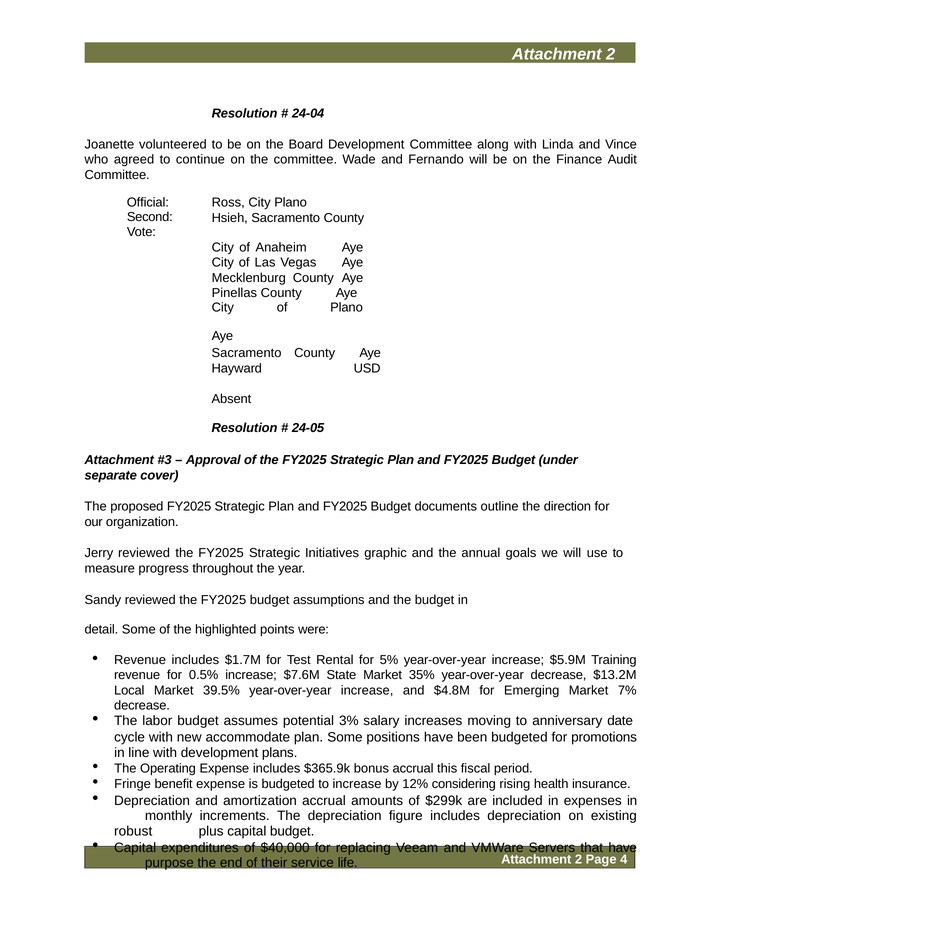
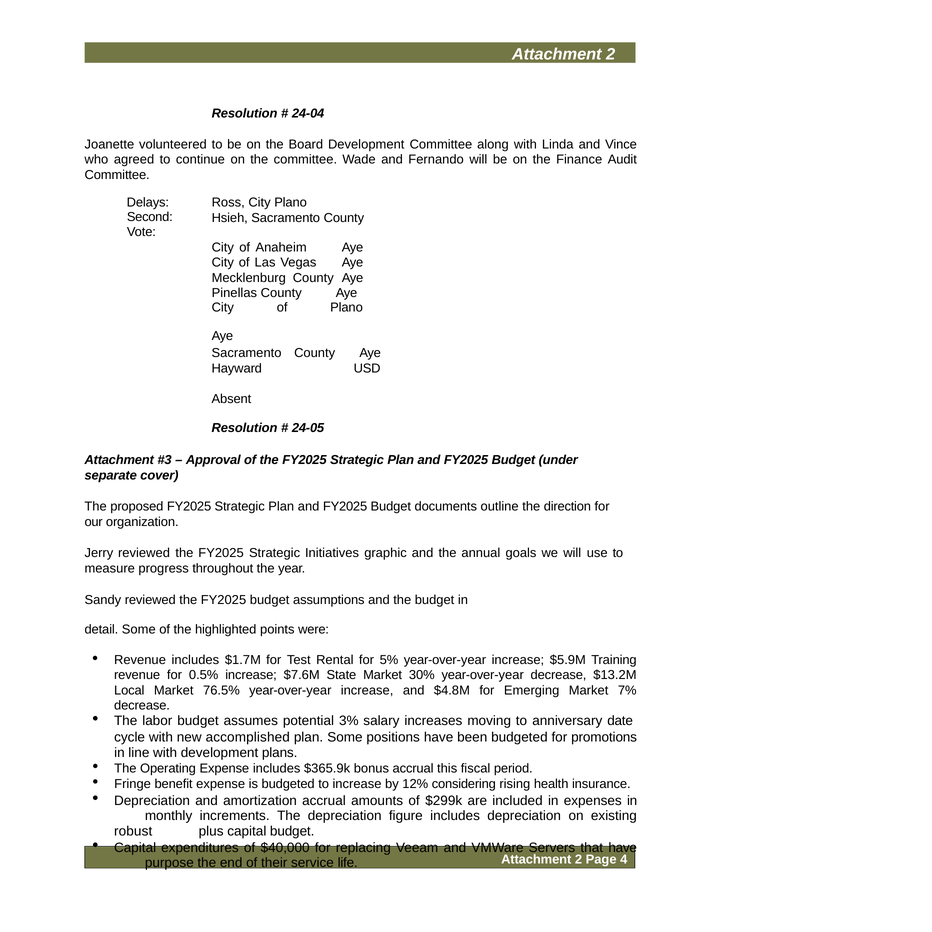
Official: Official -> Delays (148, 202)
35%: 35% -> 30% (422, 675)
39.5%: 39.5% -> 76.5% (221, 690)
accommodate: accommodate -> accomplished (248, 737)
